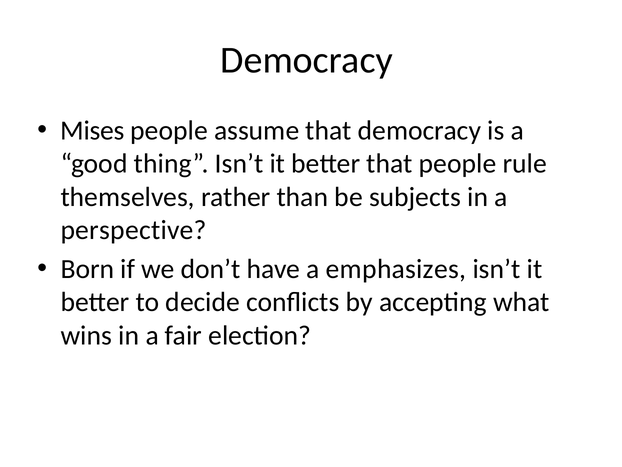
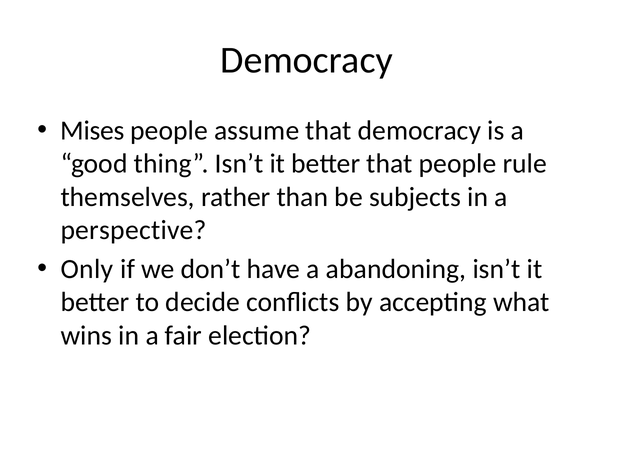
Born: Born -> Only (87, 269)
emphasizes: emphasizes -> abandoning (396, 269)
